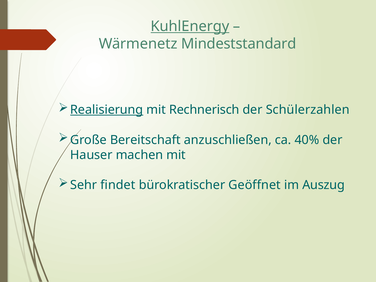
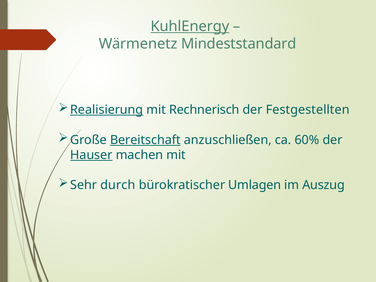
Schülerzahlen: Schülerzahlen -> Festgestellten (308, 110)
Bereitschaft underline: none -> present (145, 140)
40%: 40% -> 60% (307, 140)
Hauser underline: none -> present (91, 155)
findet: findet -> durch (118, 185)
Geöffnet: Geöffnet -> Umlagen (255, 185)
